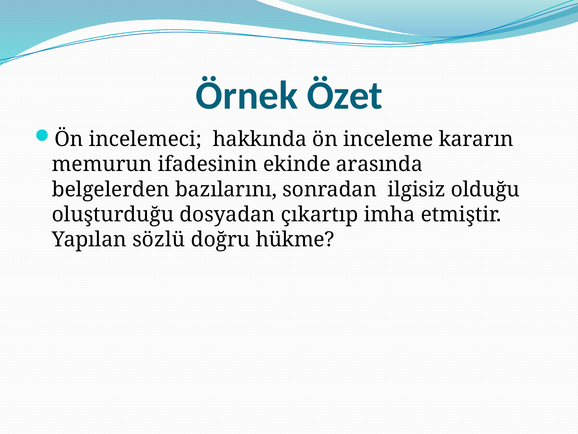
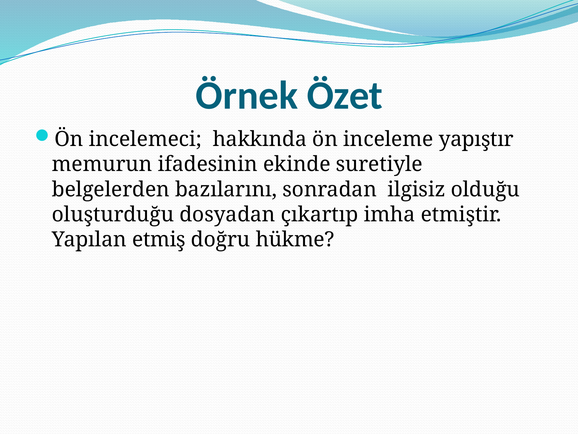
kararın: kararın -> yapıştır (476, 139)
arasında: arasında -> suretiyle (379, 164)
sözlü: sözlü -> etmiş (159, 239)
